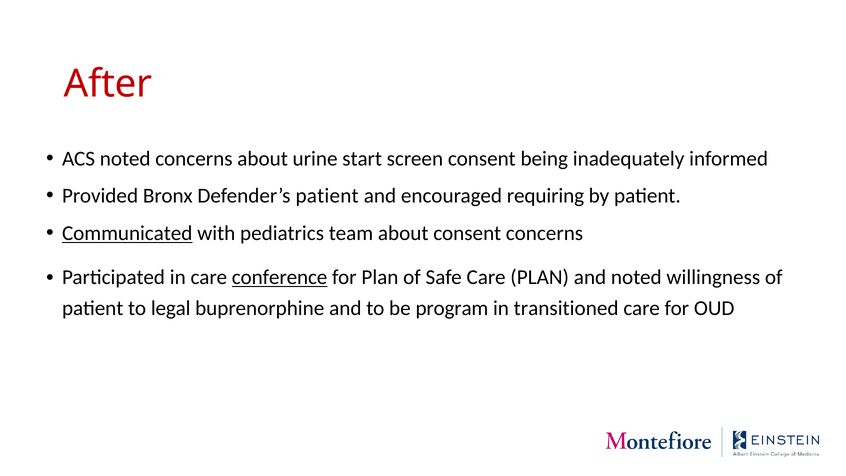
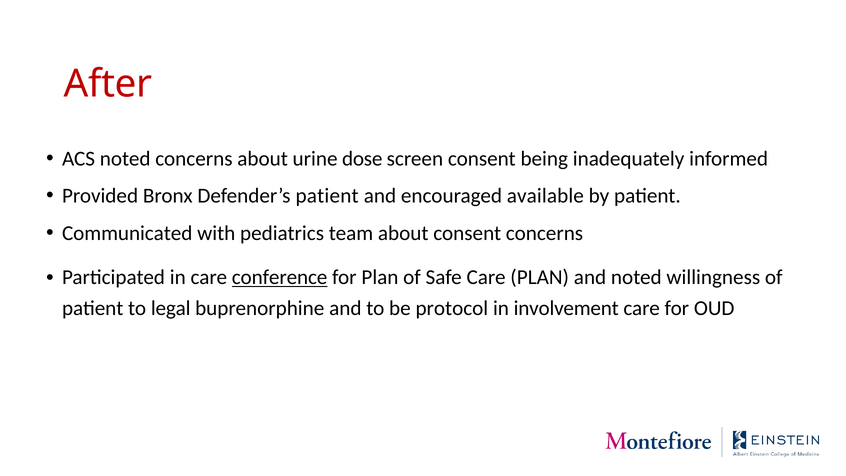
start: start -> dose (362, 159)
requiring: requiring -> available (545, 196)
Communicated underline: present -> none (127, 233)
program: program -> protocol (452, 308)
transitioned: transitioned -> involvement (566, 308)
